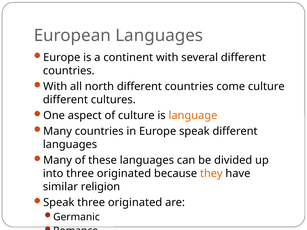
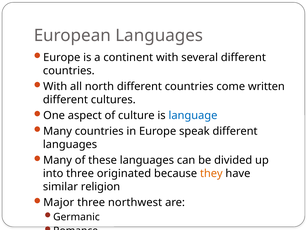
come culture: culture -> written (266, 87)
language colour: orange -> blue (193, 116)
Speak: Speak -> Major (59, 203)
originated: originated -> northwest (135, 203)
